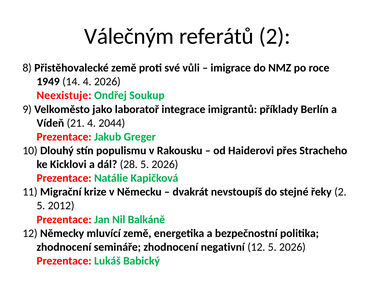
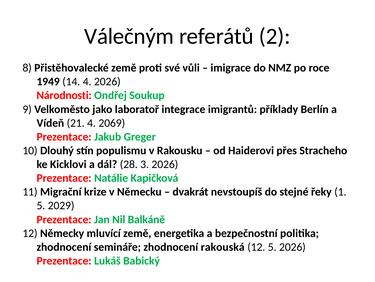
Neexistuje: Neexistuje -> Národnosti (64, 95)
2044: 2044 -> 2069 (112, 123)
28 5: 5 -> 3 (145, 164)
řeky 2: 2 -> 1 (340, 191)
2012: 2012 -> 2029 (61, 205)
negativní: negativní -> rakouská (223, 246)
